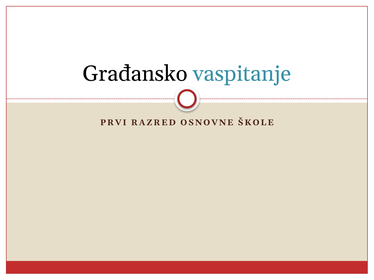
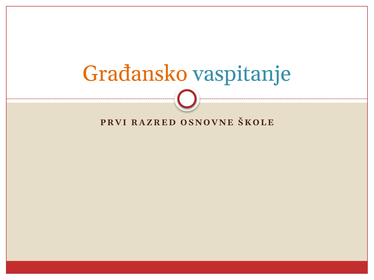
Građansko colour: black -> orange (135, 74)
